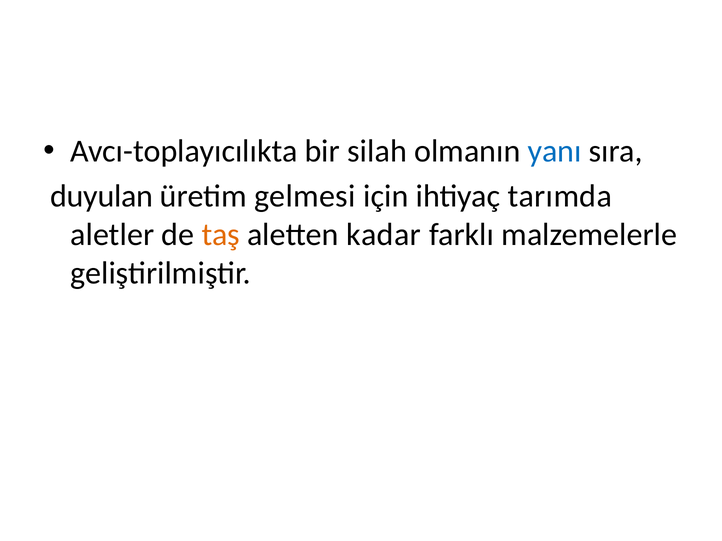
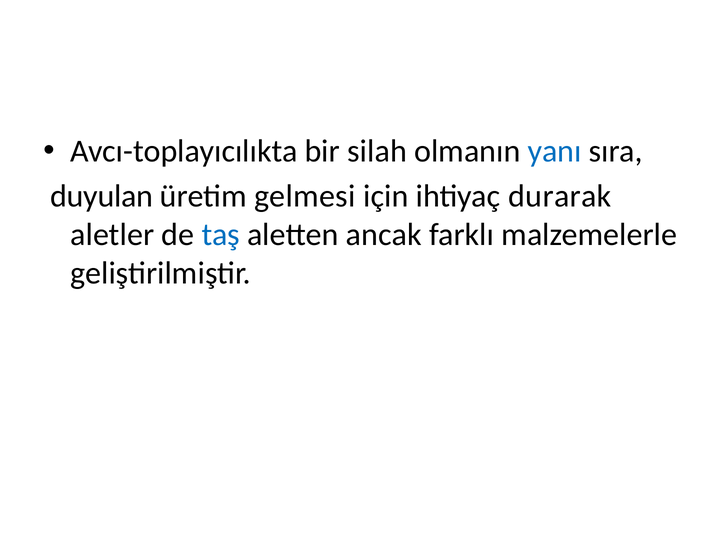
tarımda: tarımda -> durarak (560, 196)
taş colour: orange -> blue (221, 235)
kadar: kadar -> ancak (384, 235)
